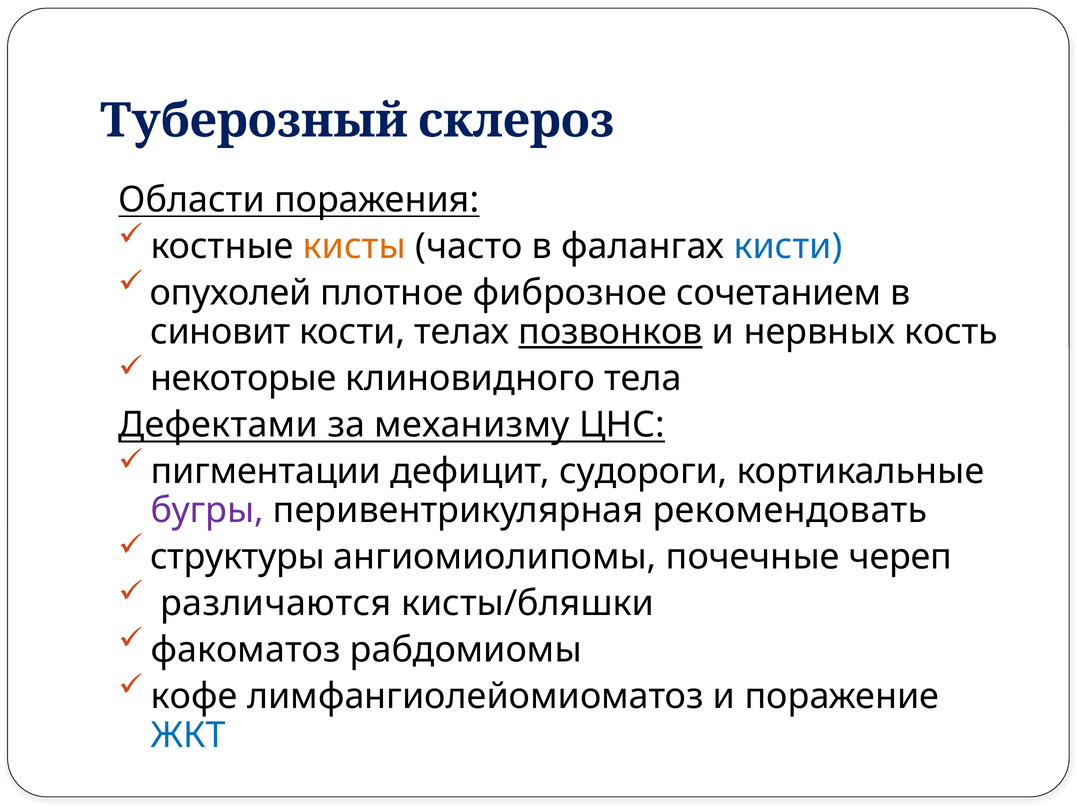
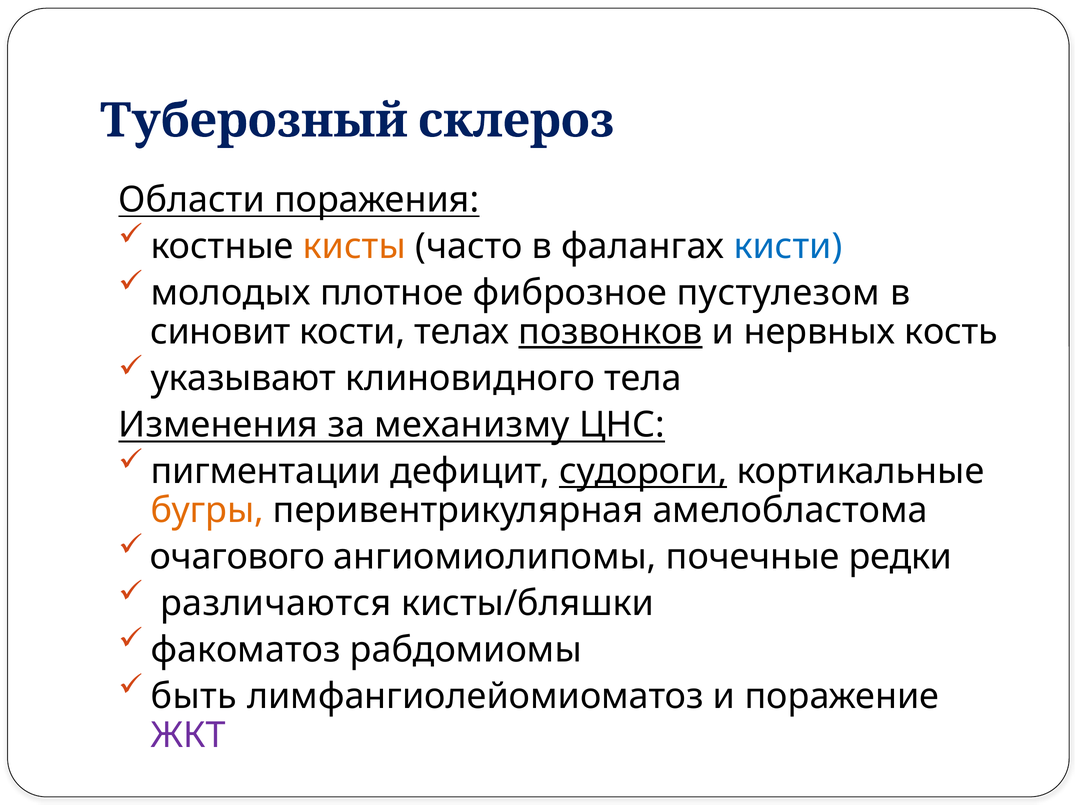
опухолей: опухолей -> молодых (231, 293)
сочетанием: сочетанием -> пустулезом (778, 293)
некоторые: некоторые -> указывают (243, 378)
Дефектами: Дефектами -> Изменения (218, 425)
судороги underline: none -> present (643, 471)
бугры colour: purple -> orange (207, 510)
рекомендовать: рекомендовать -> амелобластома (790, 510)
структуры: структуры -> очагового (238, 557)
череп: череп -> редки (901, 557)
кофе: кофе -> быть (194, 696)
ЖКТ colour: blue -> purple (188, 735)
